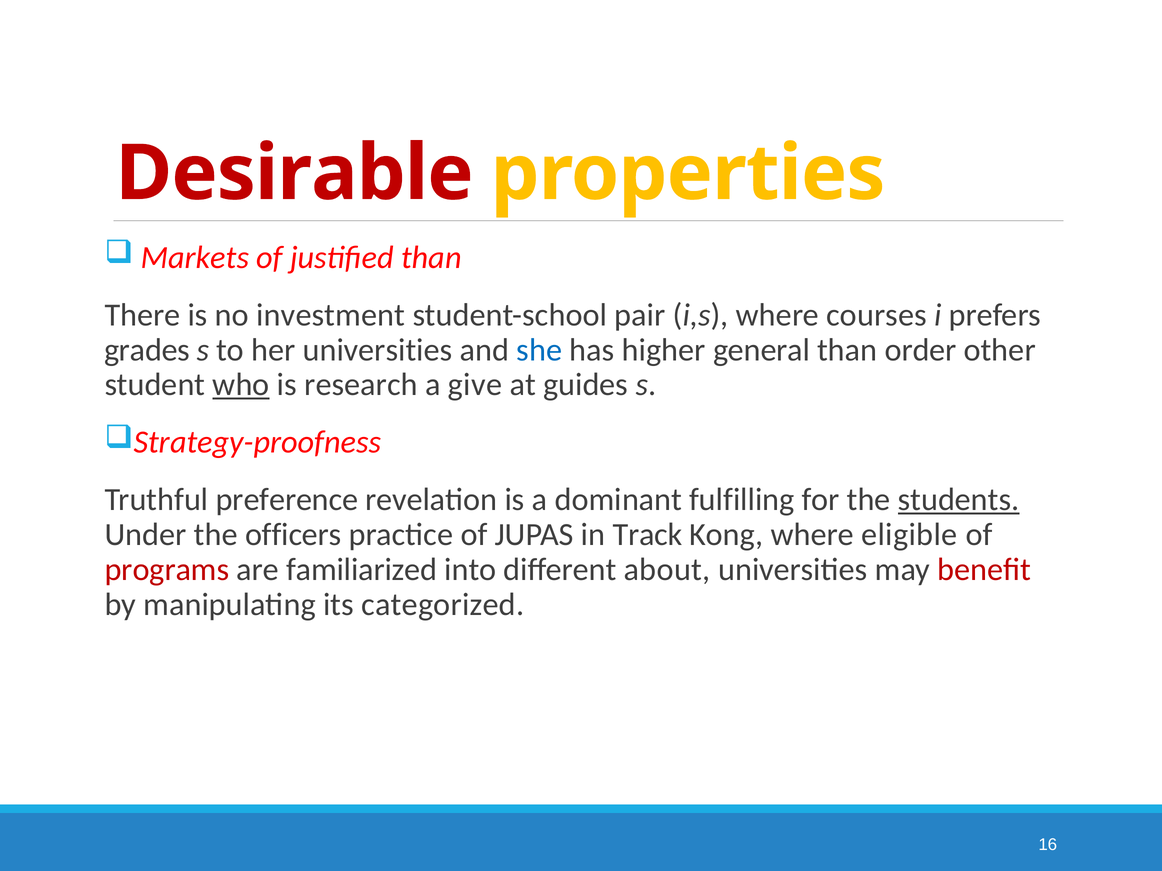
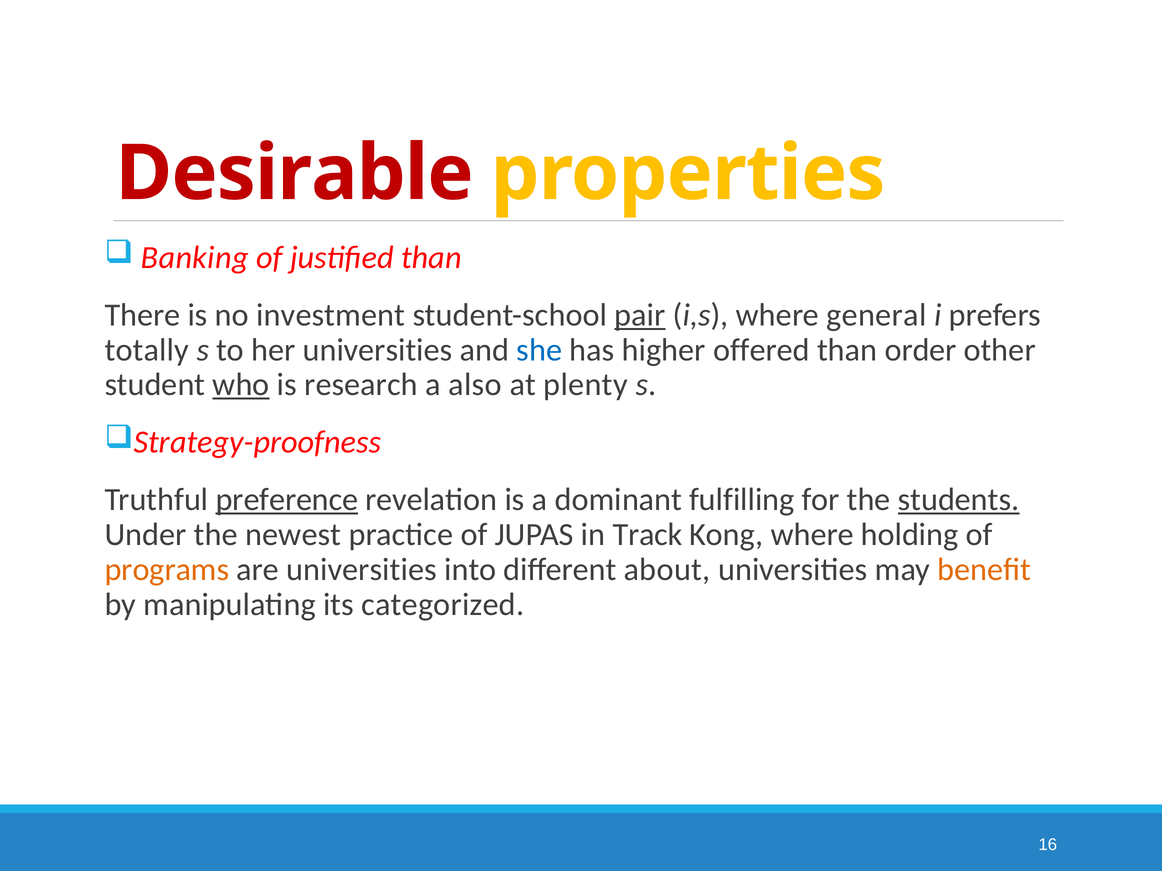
Markets: Markets -> Banking (195, 258)
pair underline: none -> present (640, 315)
courses: courses -> general (876, 315)
grades: grades -> totally (147, 350)
general: general -> offered (761, 350)
give: give -> also (475, 385)
guides: guides -> plenty (585, 385)
preference underline: none -> present (287, 500)
officers: officers -> newest (293, 535)
eligible: eligible -> holding (910, 535)
programs colour: red -> orange (167, 570)
are familiarized: familiarized -> universities (362, 570)
beneﬁt colour: red -> orange (984, 570)
